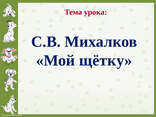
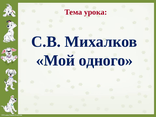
щётку: щётку -> одного (106, 60)
